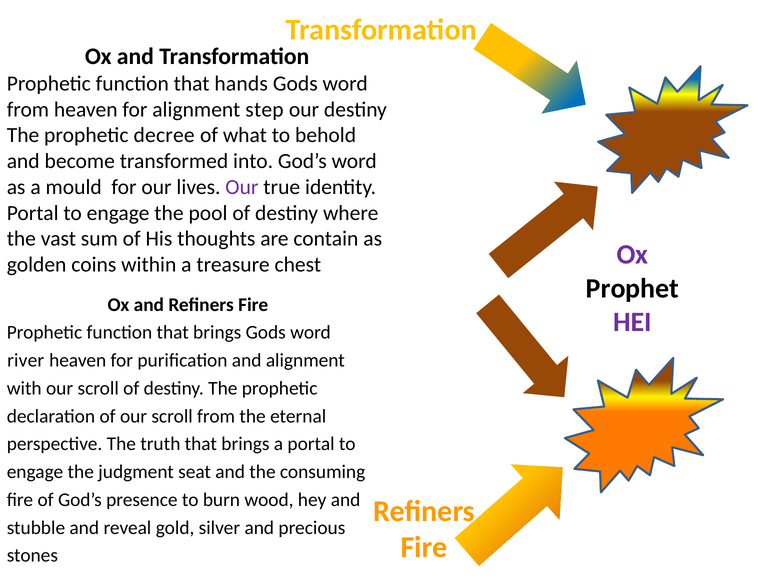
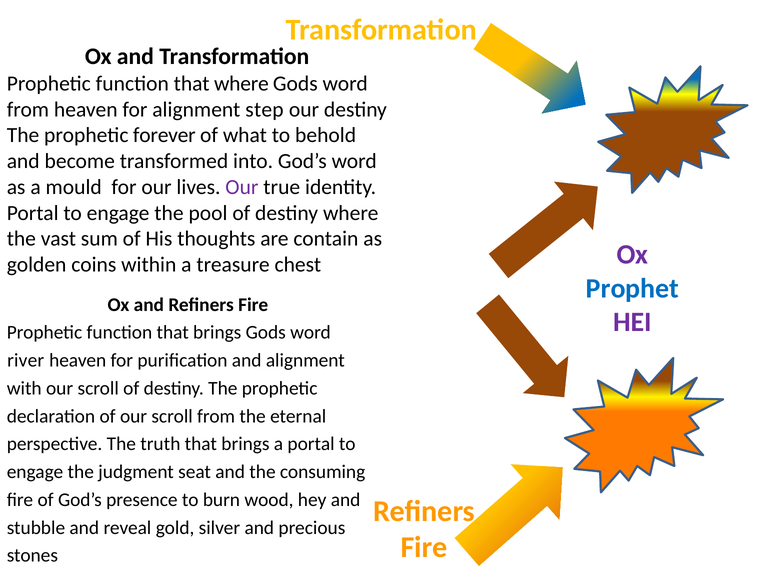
that hands: hands -> where (241, 84)
decree: decree -> forever (164, 135)
Prophet colour: black -> blue (632, 289)
